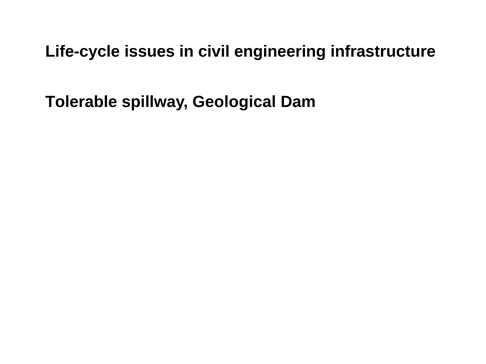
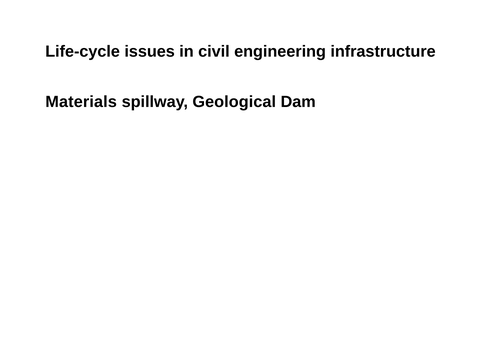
Tolerable: Tolerable -> Materials (81, 102)
